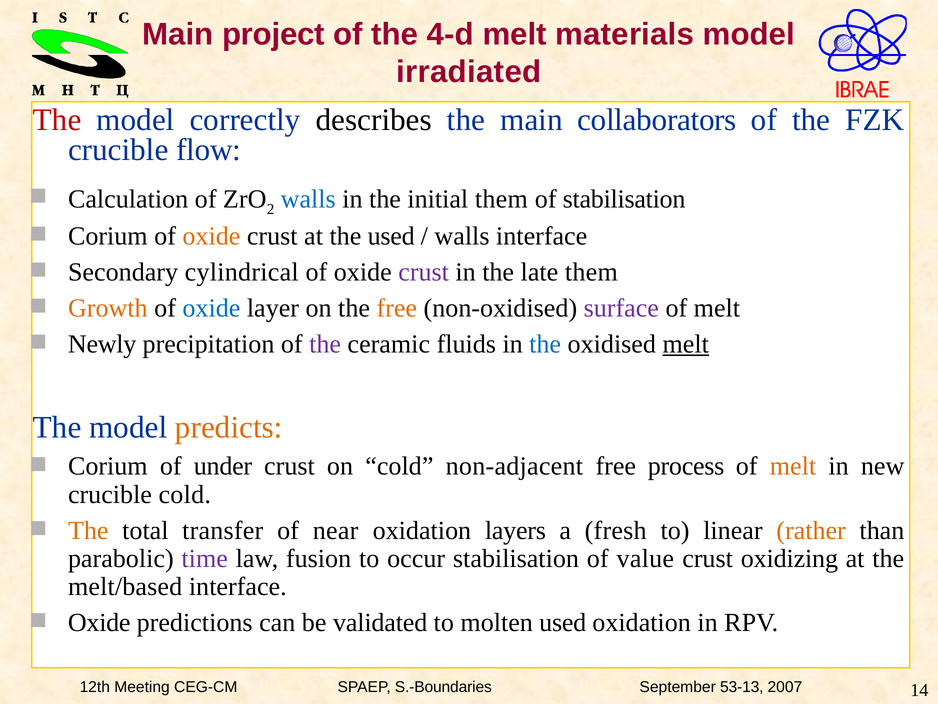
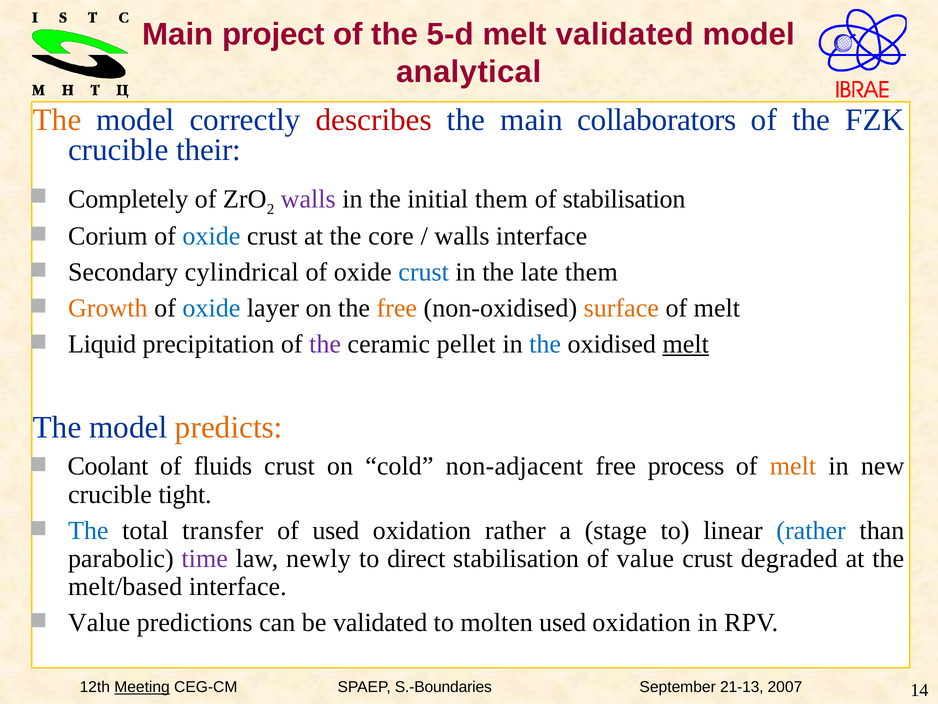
4-d: 4-d -> 5-d (450, 34)
melt materials: materials -> validated (625, 34)
irradiated: irradiated -> analytical (469, 72)
The colour: red -> orange (57, 120)
describes colour: black -> red (374, 120)
flow: flow -> their (209, 150)
Calculation: Calculation -> Completely (128, 199)
walls colour: blue -> purple (308, 199)
oxide colour: orange -> blue (211, 236)
the used: used -> core (391, 236)
crust colour: purple -> blue (424, 272)
surface colour: purple -> orange (621, 308)
Newly: Newly -> Liquid (102, 344)
fluids: fluids -> pellet (466, 344)
Corium: Corium -> Coolant (108, 466)
under: under -> fluids (223, 466)
crucible cold: cold -> tight (185, 494)
The colour: orange -> blue (88, 530)
of near: near -> used (336, 530)
oxidation layers: layers -> rather (515, 530)
fresh: fresh -> stage (616, 530)
rather colour: orange -> blue (811, 530)
fusion: fusion -> newly (318, 558)
occur: occur -> direct (416, 558)
oxidizing: oxidizing -> degraded (789, 558)
Oxide: Oxide -> Value (99, 622)
Meeting underline: none -> present (142, 687)
53-13: 53-13 -> 21-13 (742, 687)
